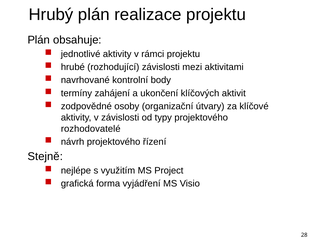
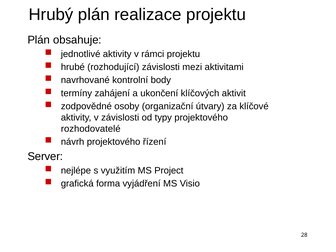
Stejně: Stejně -> Server (45, 156)
